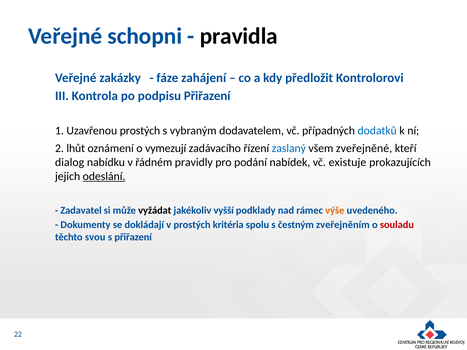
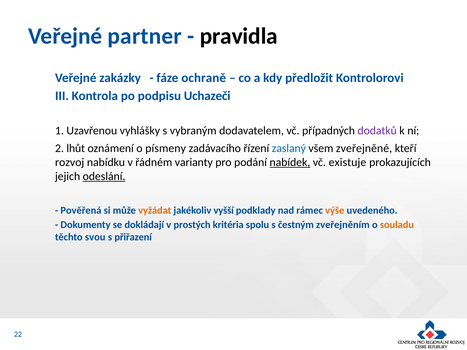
schopni: schopni -> partner (145, 36)
zahájení: zahájení -> ochraně (204, 78)
podpisu Přiřazení: Přiřazení -> Uchazeči (207, 96)
Uzavřenou prostých: prostých -> vyhlášky (140, 131)
dodatků colour: blue -> purple (377, 131)
vymezují: vymezují -> písmeny (166, 148)
dialog: dialog -> rozvoj (70, 162)
pravidly: pravidly -> varianty (194, 162)
nabídek underline: none -> present (290, 162)
Zadavatel: Zadavatel -> Pověřená (81, 210)
vyžádat colour: black -> orange (155, 210)
souladu colour: red -> orange (397, 225)
